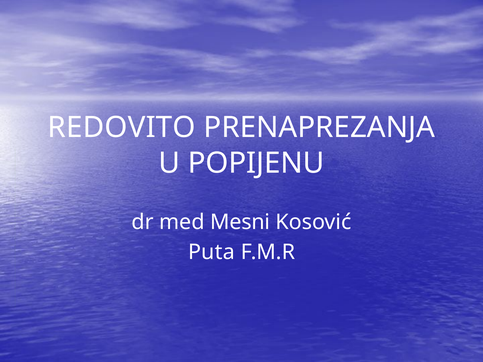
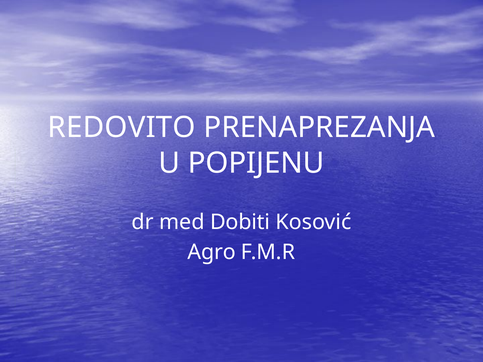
Mesni: Mesni -> Dobiti (240, 222)
Puta: Puta -> Agro (212, 252)
